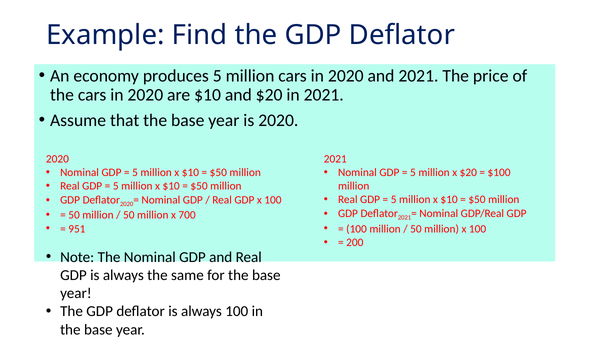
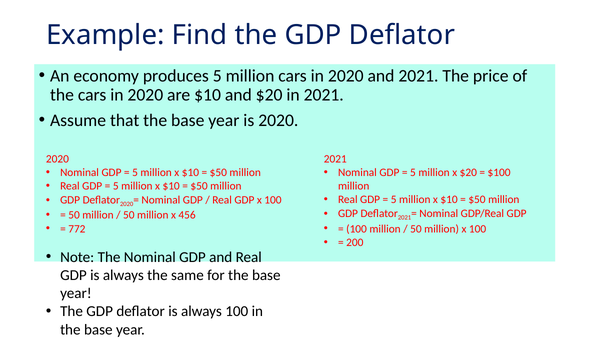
700: 700 -> 456 (187, 215)
951: 951 -> 772 (77, 229)
